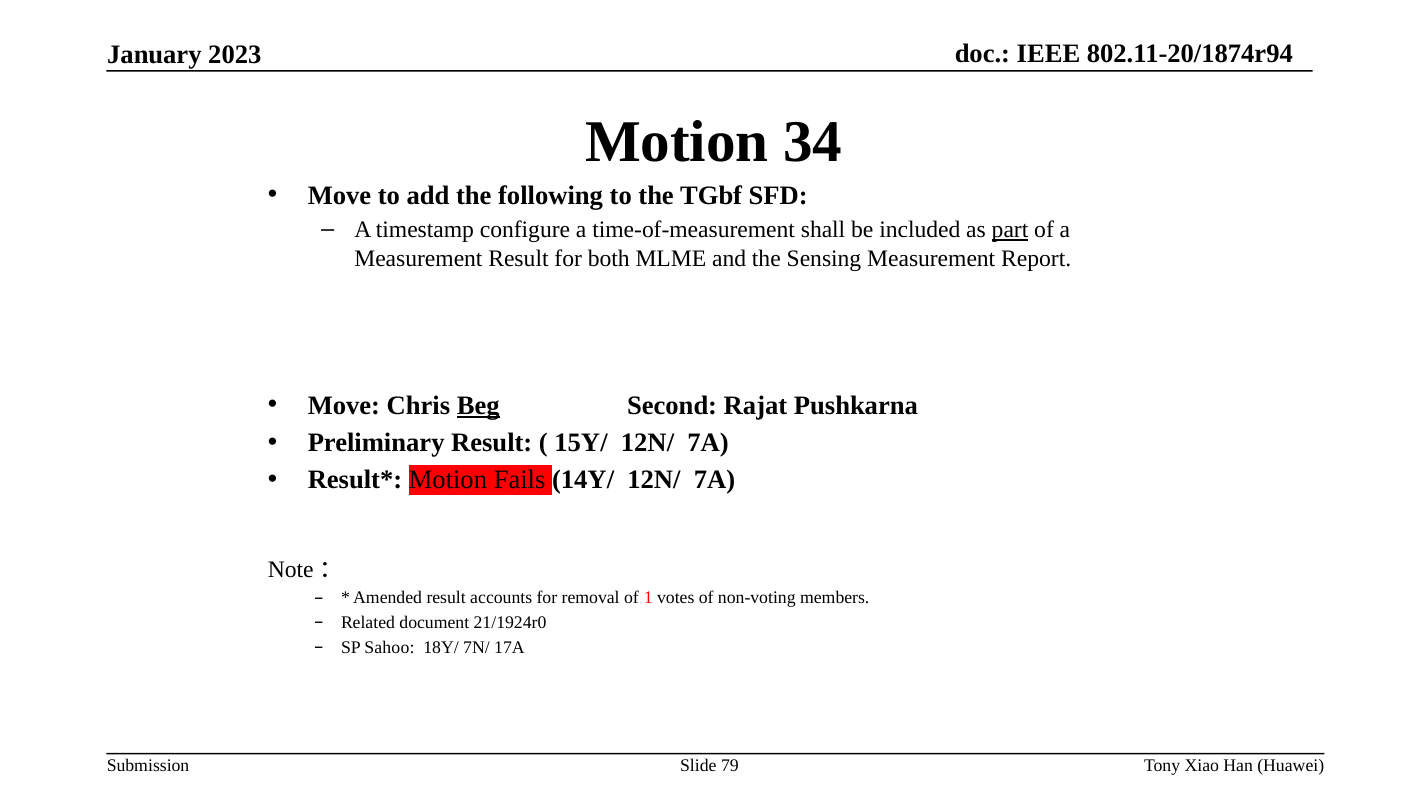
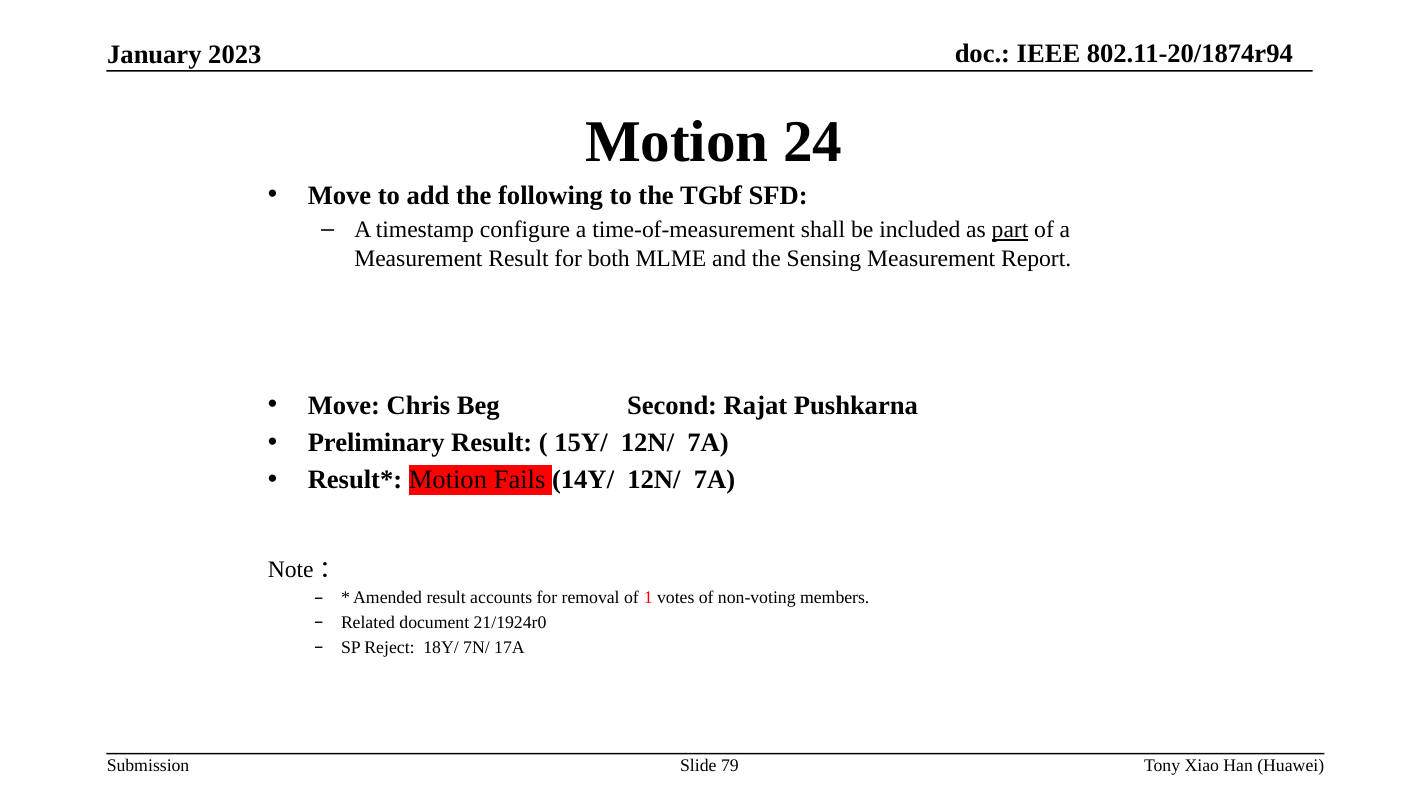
34: 34 -> 24 (813, 142)
Beg underline: present -> none (478, 406)
Sahoo: Sahoo -> Reject (390, 647)
